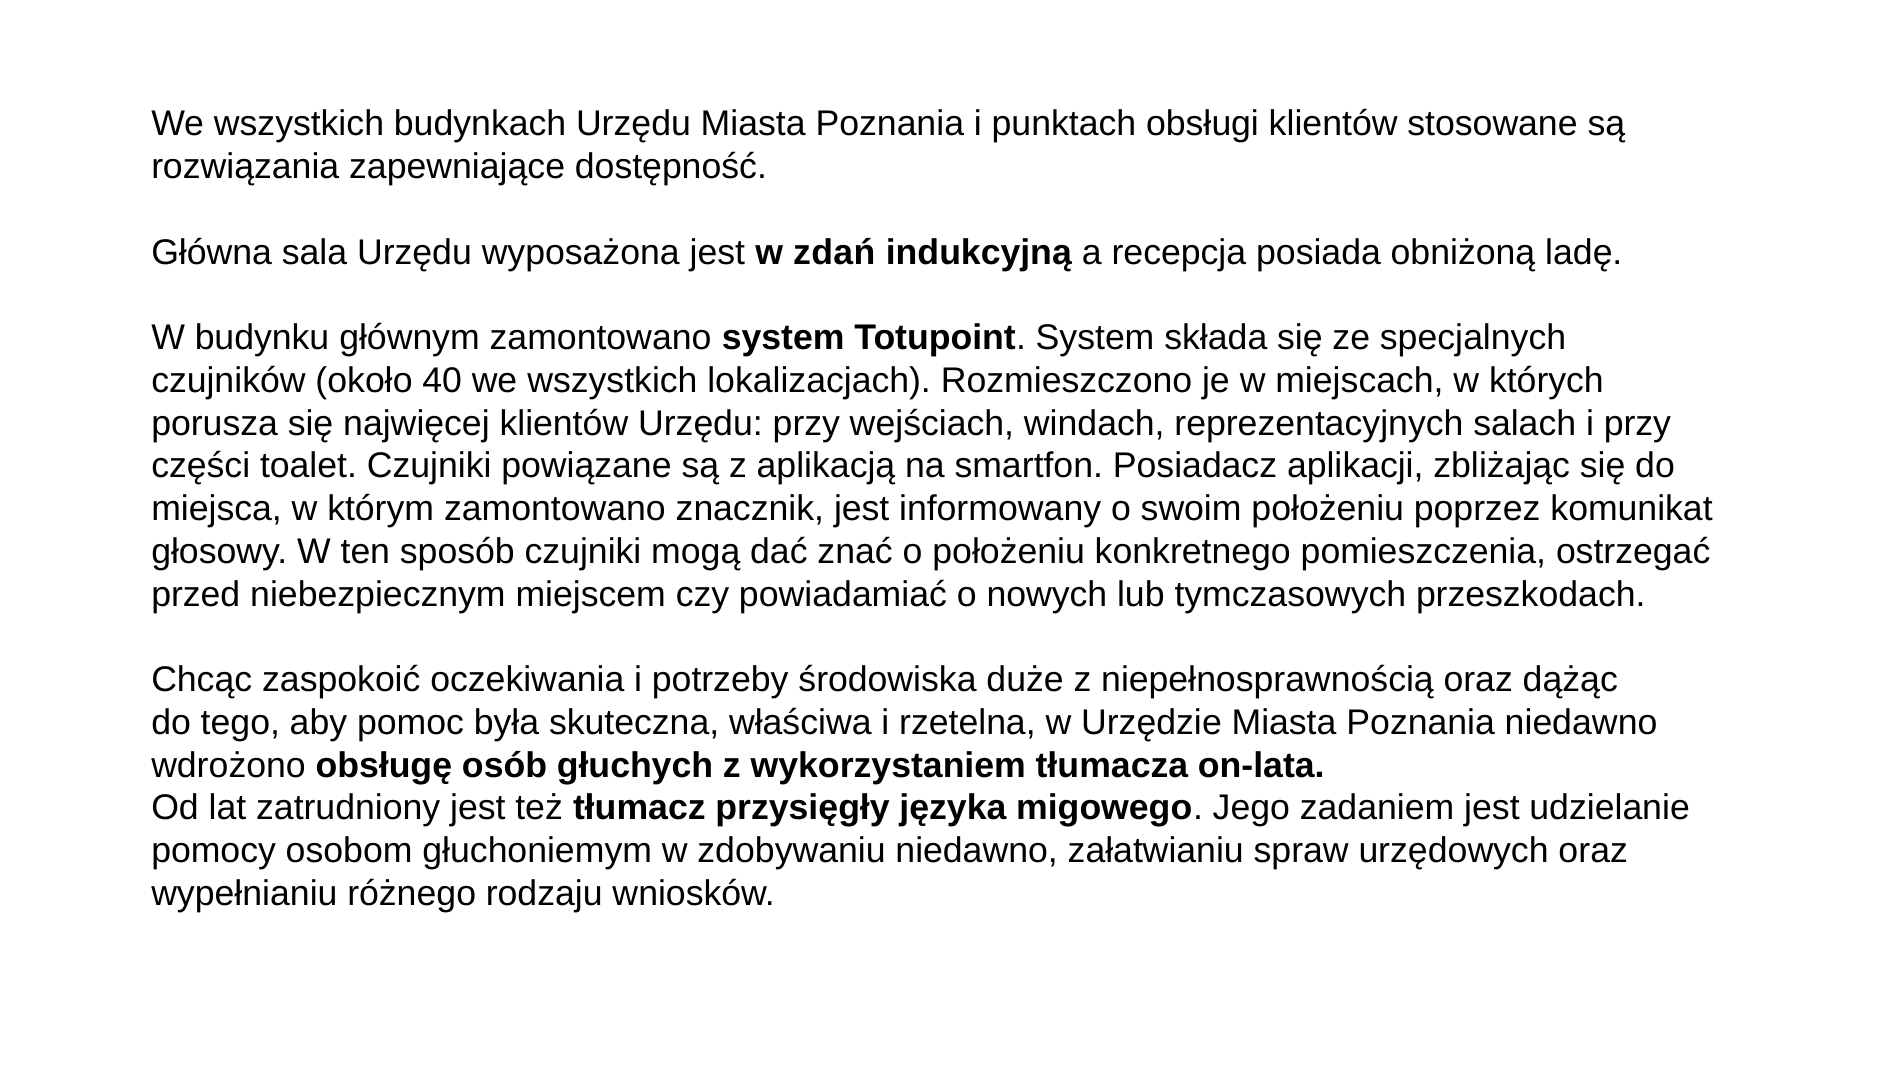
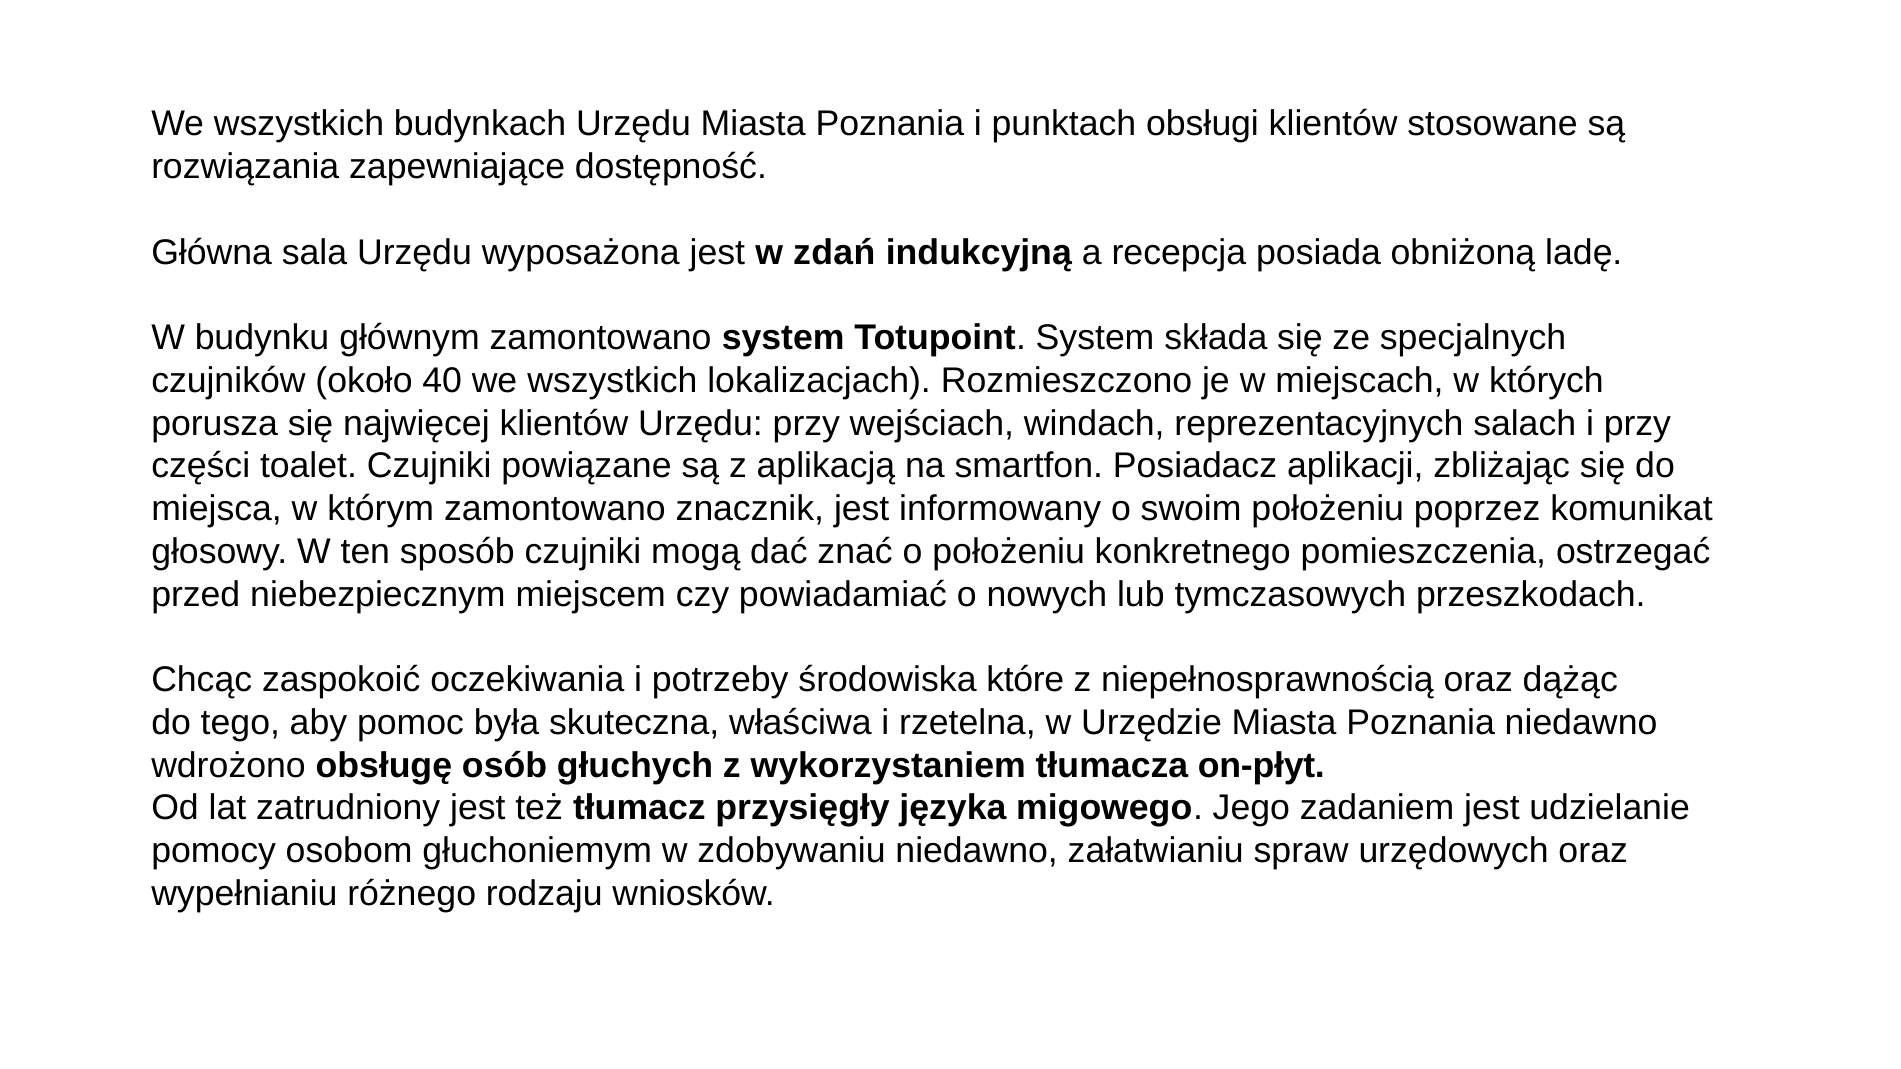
duże: duże -> które (1025, 680)
on-lata: on-lata -> on-płyt (1261, 766)
